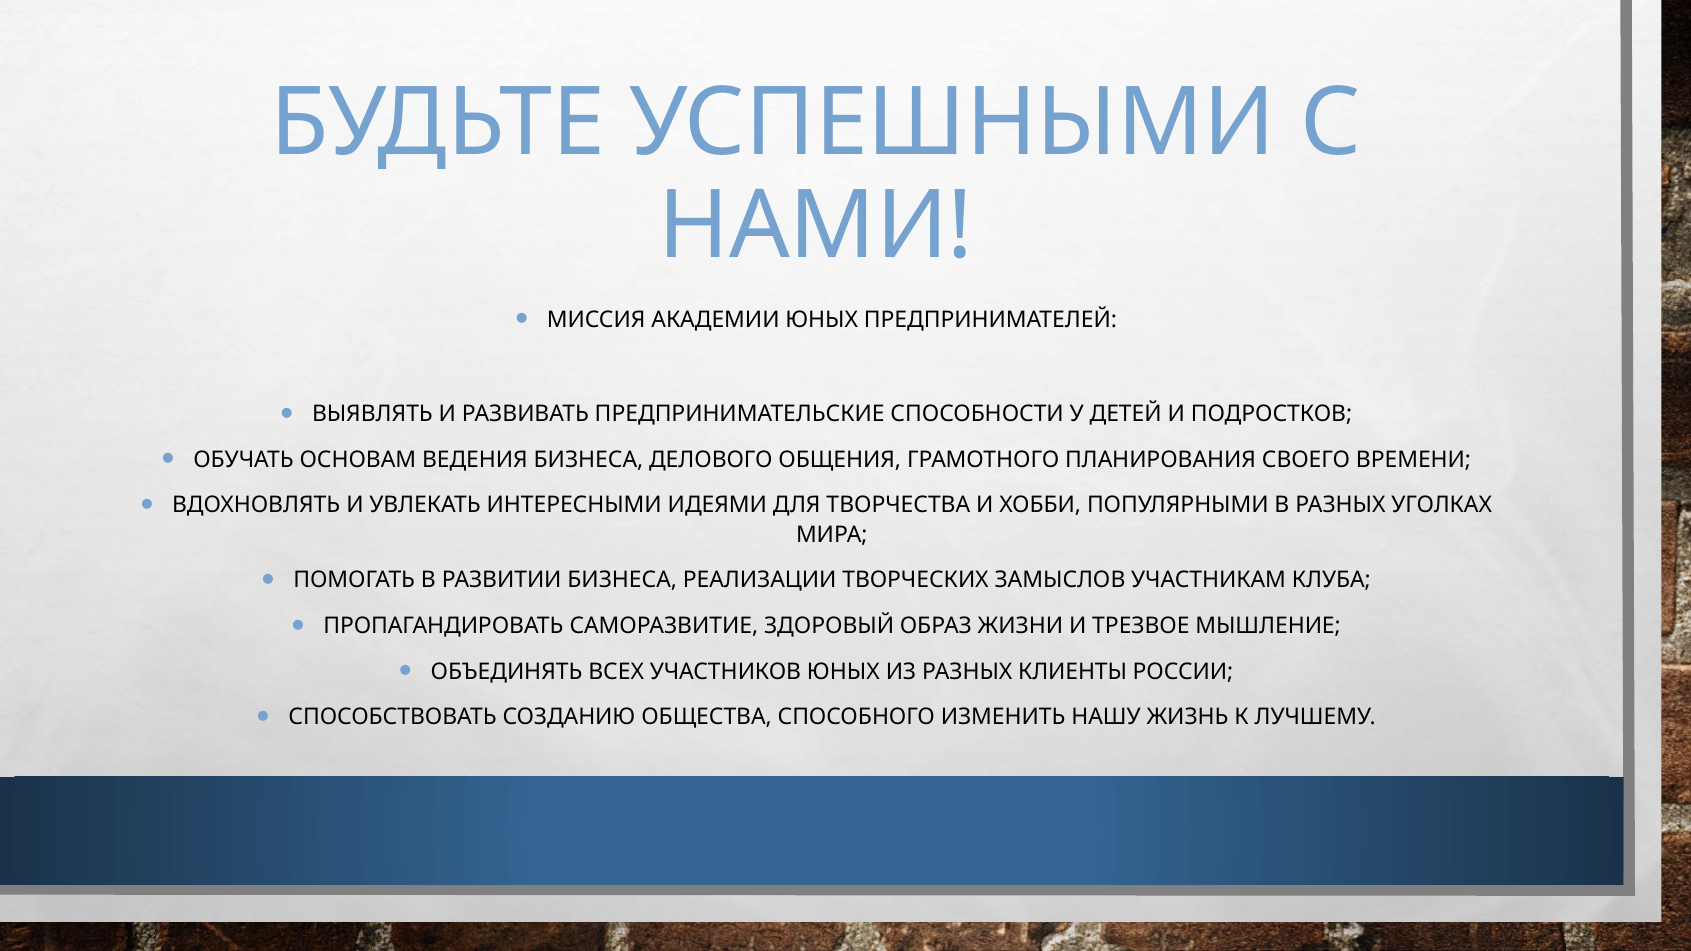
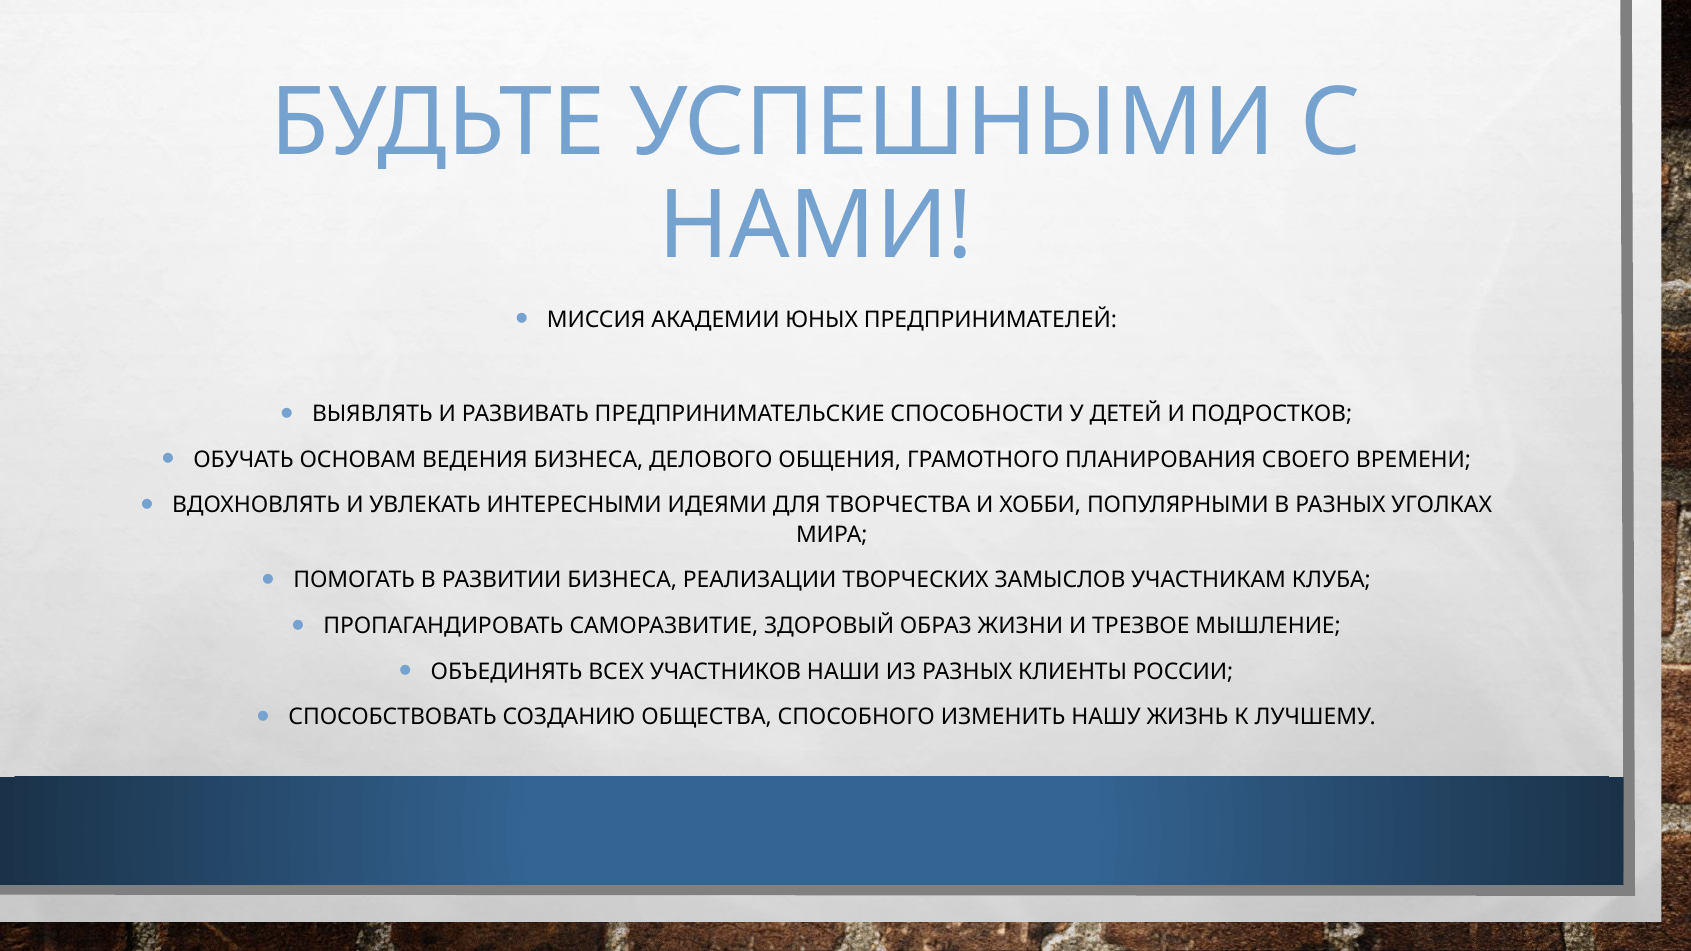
УЧАСТНИКОВ ЮНЫХ: ЮНЫХ -> НАШИ (843, 672)
